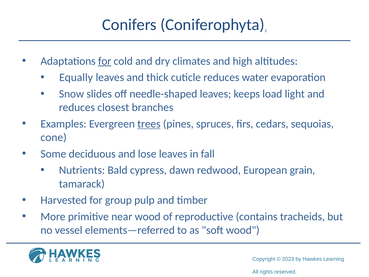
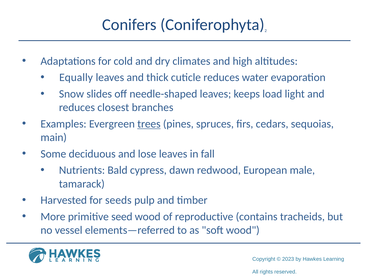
for underline: present -> none (105, 61)
cone: cone -> main (54, 137)
grain: grain -> male (302, 170)
group: group -> seeds (118, 200)
near: near -> seed (122, 216)
